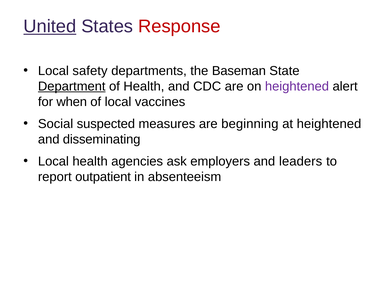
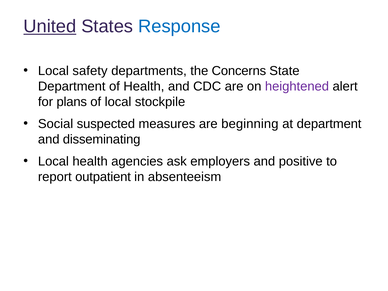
Response colour: red -> blue (179, 26)
Baseman: Baseman -> Concerns (239, 71)
Department underline: present -> none (72, 86)
when: when -> plans (72, 102)
vaccines: vaccines -> stockpile (160, 102)
at heightened: heightened -> department (329, 124)
leaders: leaders -> positive (301, 161)
